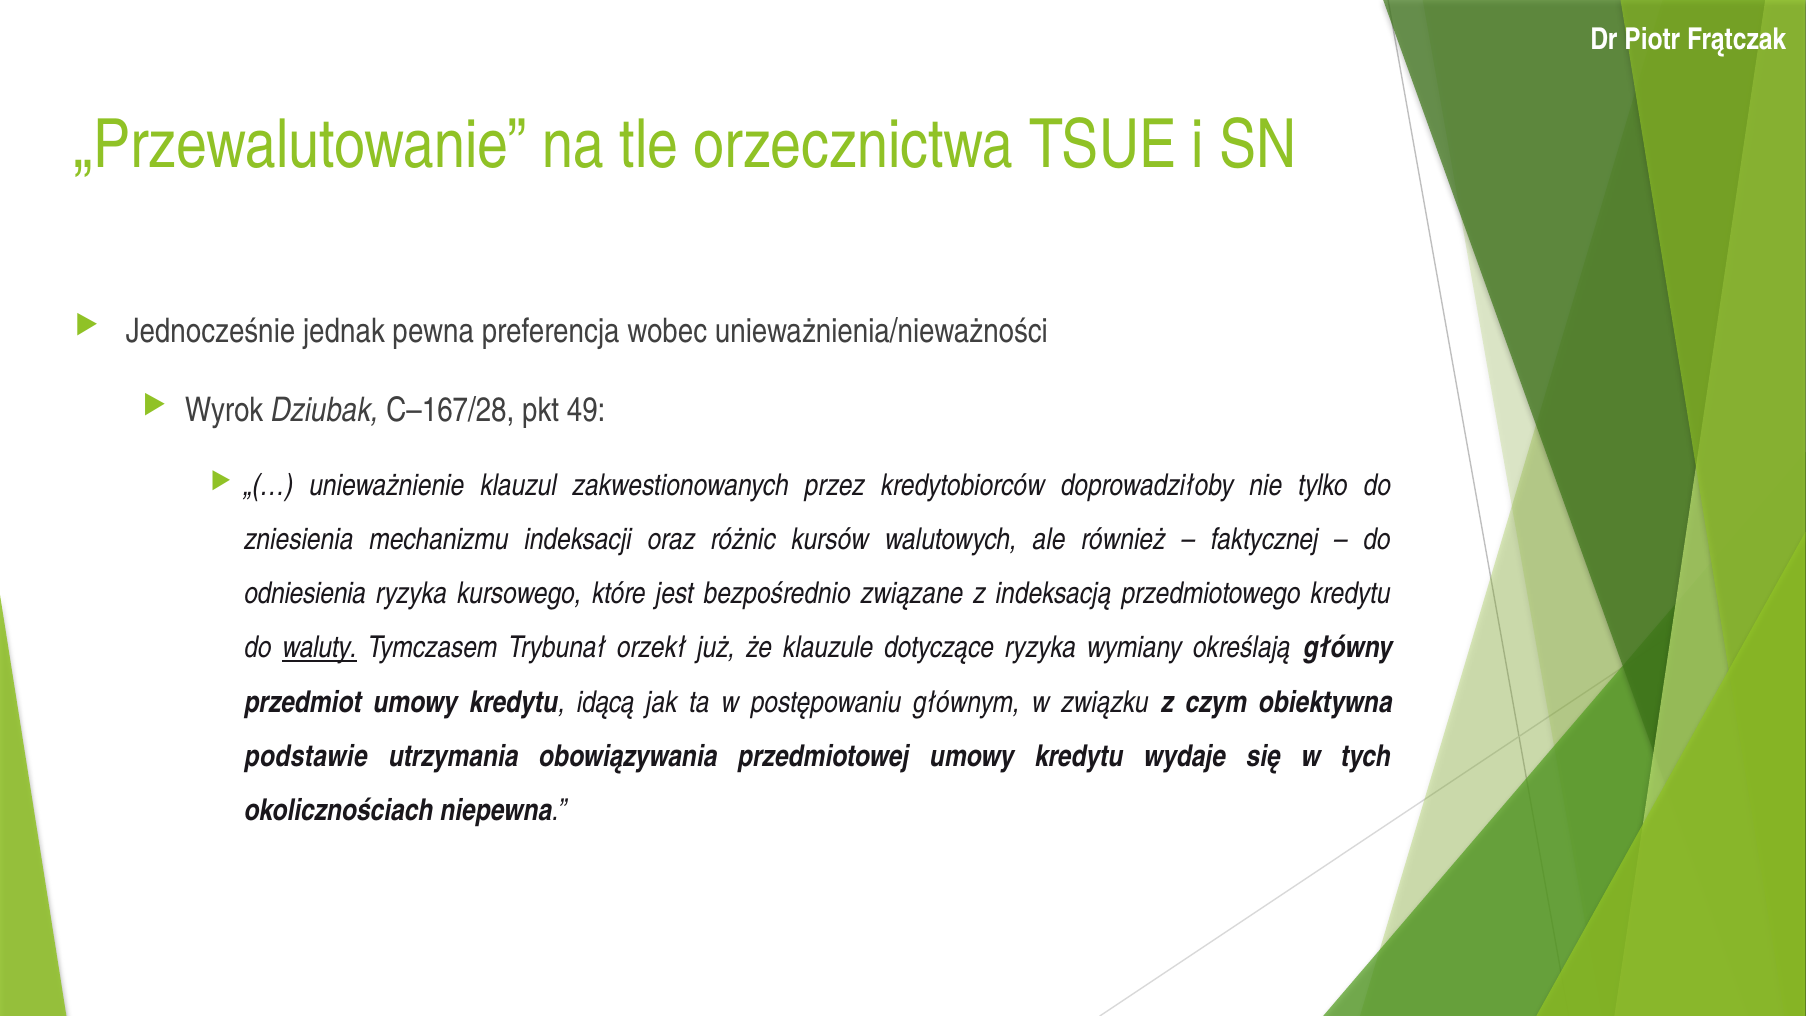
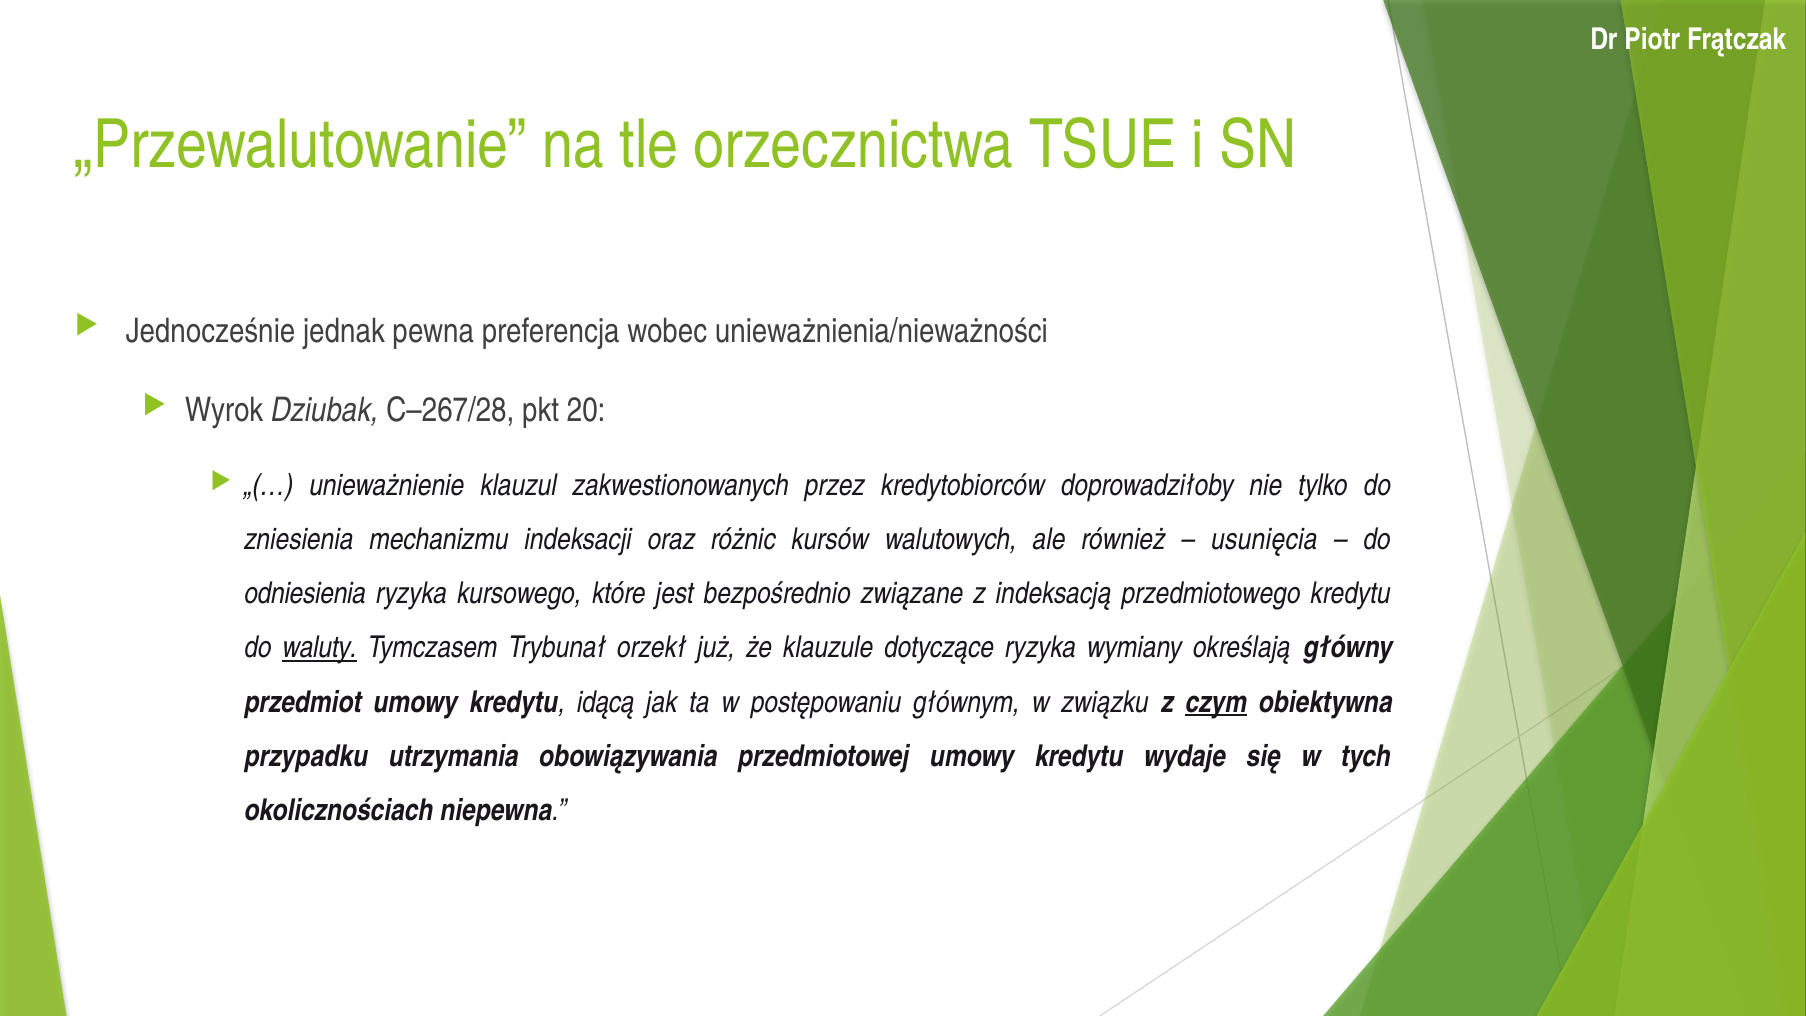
C–167/28: C–167/28 -> C–267/28 (450, 411)
49: 49 -> 20 (586, 411)
faktycznej: faktycznej -> usunięcia (1264, 540)
czym underline: none -> present (1216, 702)
podstawie: podstawie -> przypadku (306, 756)
